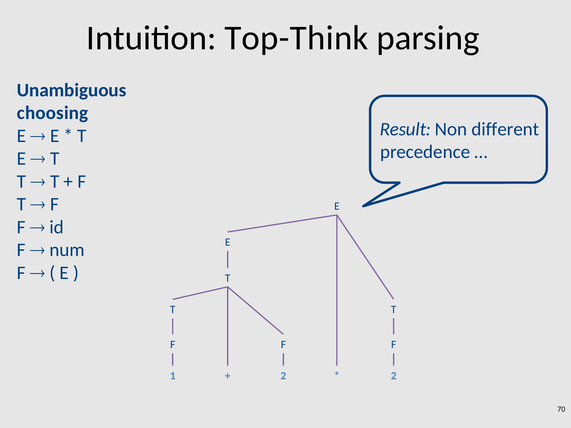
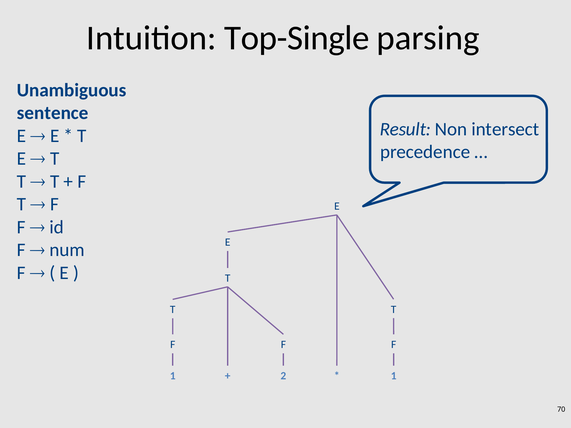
Top-Think: Top-Think -> Top-Single (297, 38)
choosing: choosing -> sentence (53, 113)
different: different -> intersect (505, 129)
2: 2 -> 1 (394, 376)
